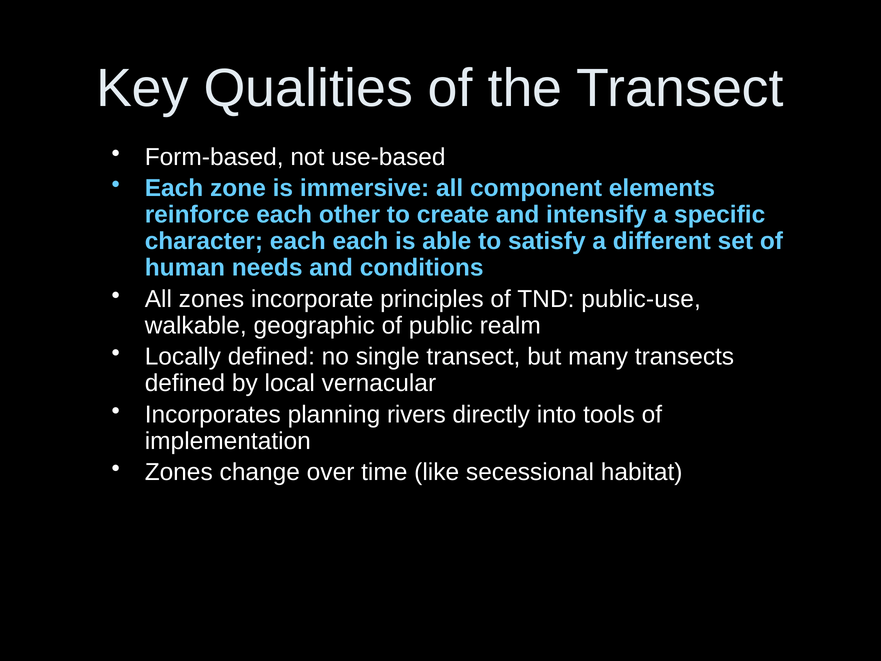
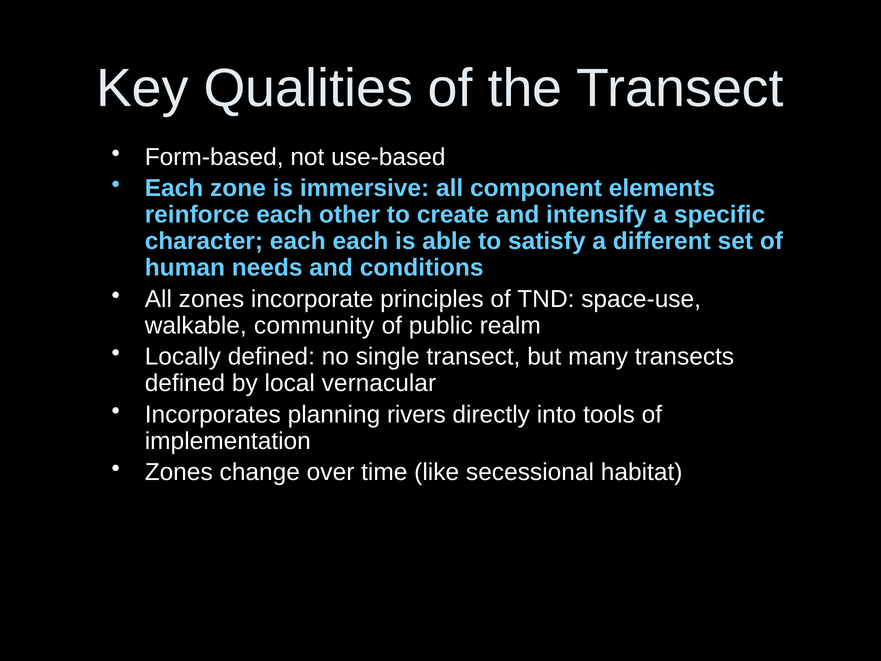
public-use: public-use -> space-use (641, 299)
geographic: geographic -> community (314, 325)
